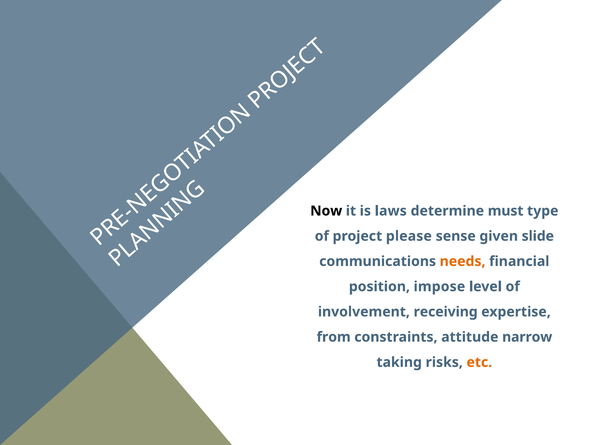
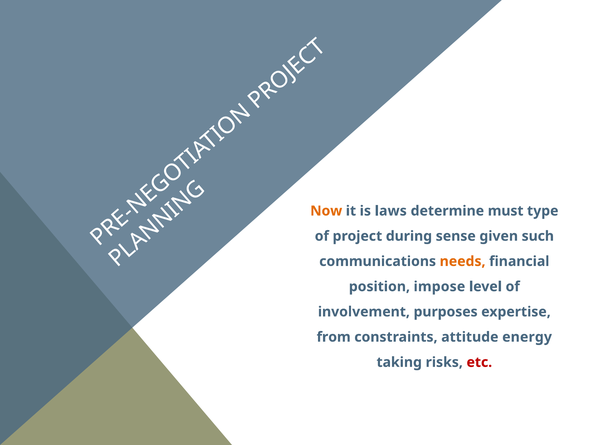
Now colour: black -> orange (326, 211)
please: please -> during (409, 236)
slide: slide -> such (538, 236)
receiving: receiving -> purposes (446, 312)
narrow: narrow -> energy (527, 337)
etc colour: orange -> red (479, 363)
